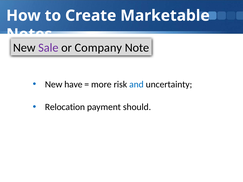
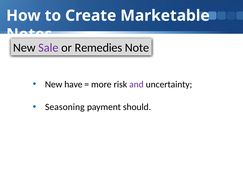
Company: Company -> Remedies (98, 48)
and colour: blue -> purple (136, 84)
Relocation: Relocation -> Seasoning (65, 107)
